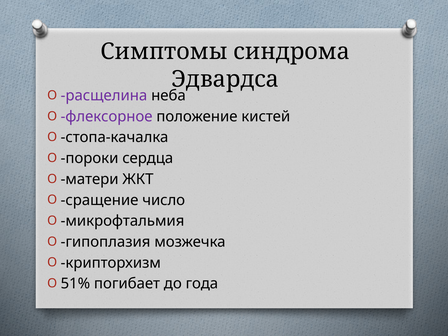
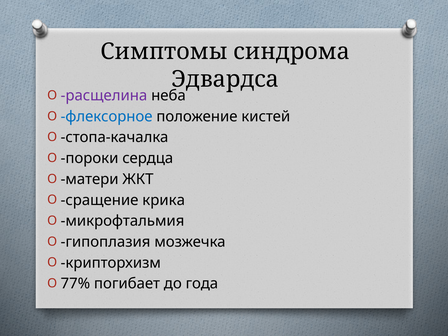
флексорное colour: purple -> blue (107, 116)
число: число -> крика (164, 200)
51%: 51% -> 77% (75, 284)
